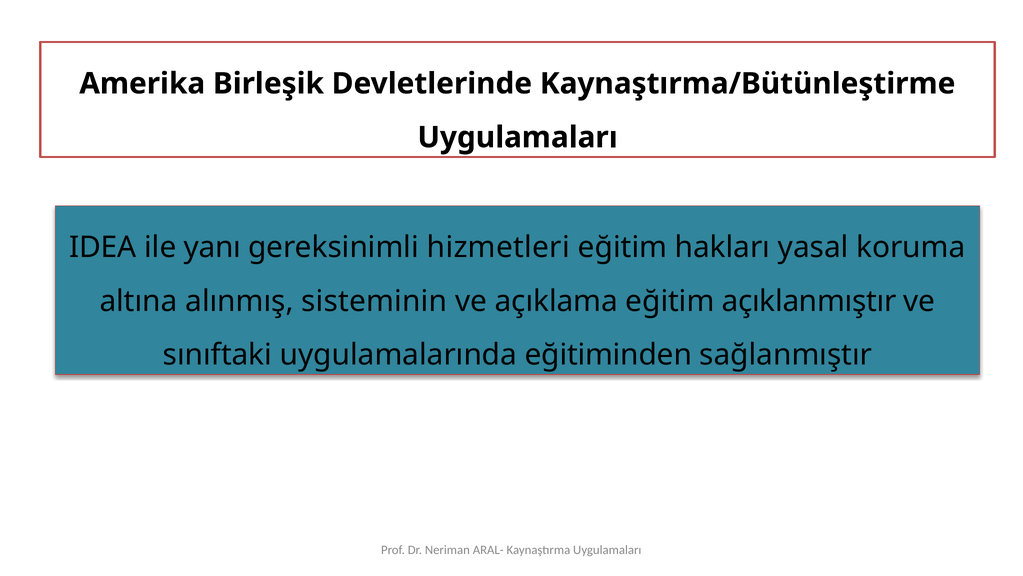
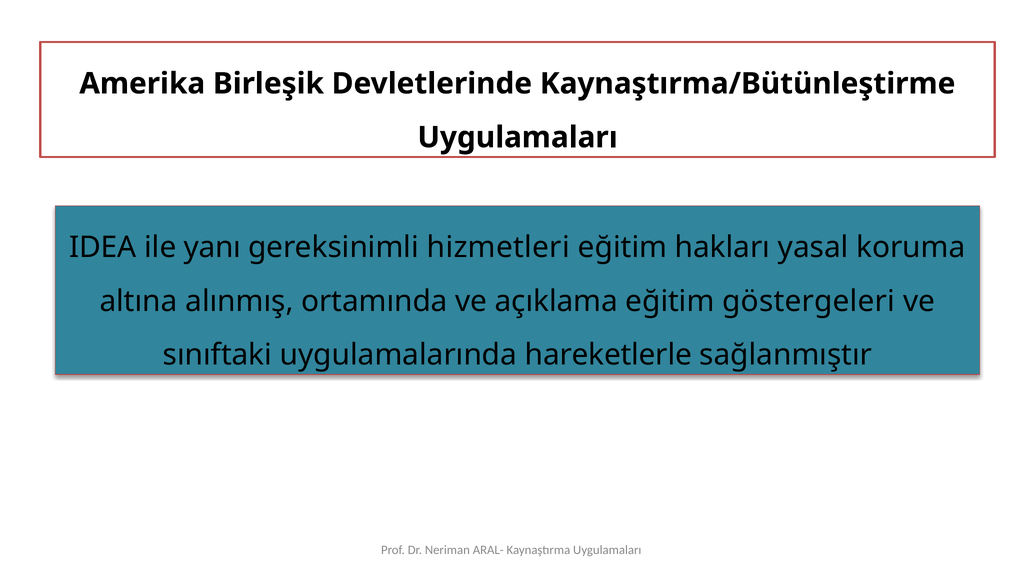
sisteminin: sisteminin -> ortamında (374, 301)
açıklanmıştır: açıklanmıştır -> göstergeleri (809, 301)
eğitiminden: eğitiminden -> hareketlerle (608, 355)
